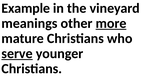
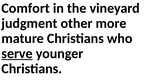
Example: Example -> Comfort (26, 8)
meanings: meanings -> judgment (29, 23)
more underline: present -> none (111, 23)
